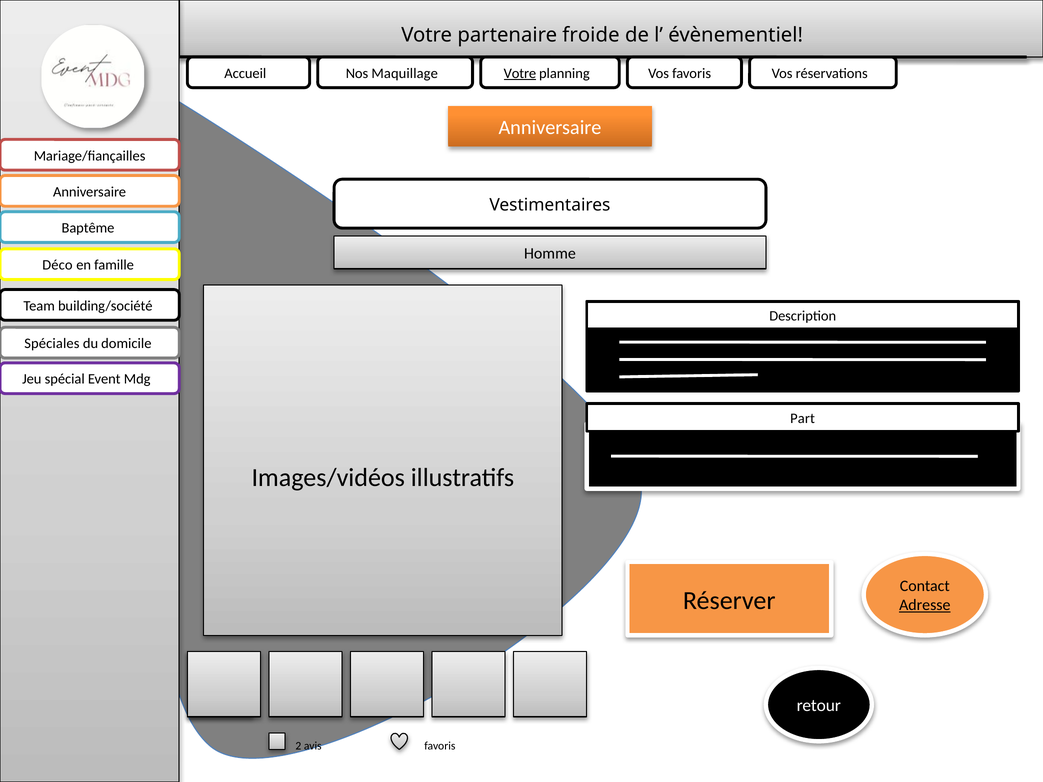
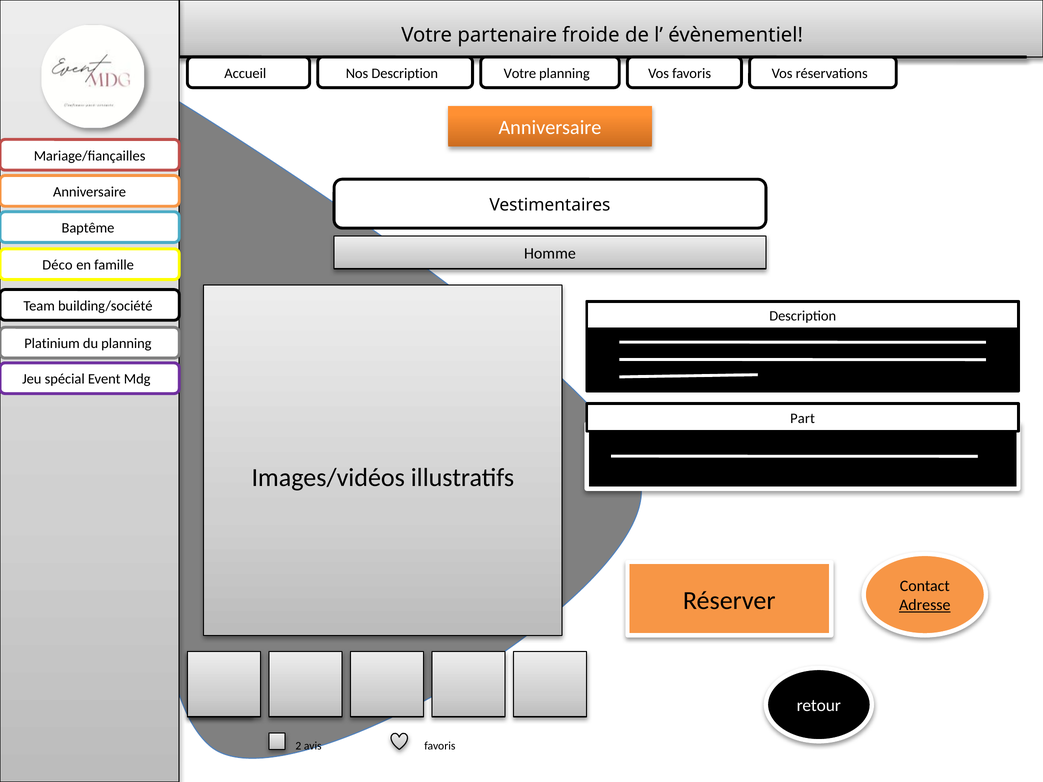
Nos Maquillage: Maquillage -> Description (405, 73)
Votre underline: present -> none (520, 73)
Spéciales: Spéciales -> Platinium (52, 344)
du domicile: domicile -> planning (126, 344)
